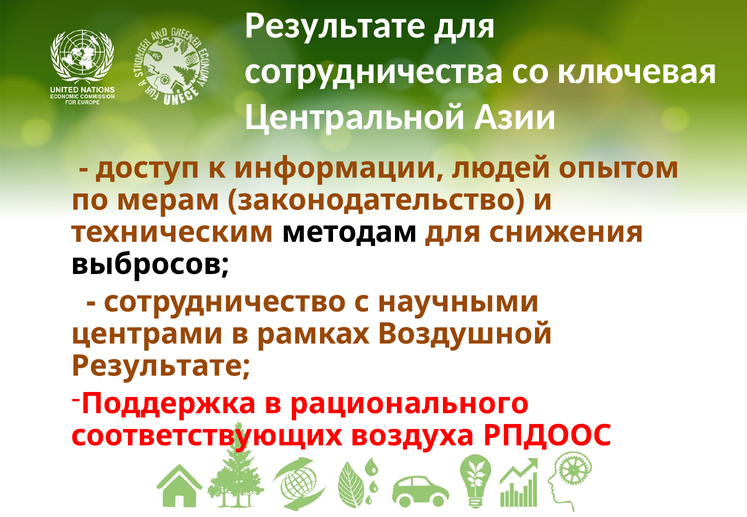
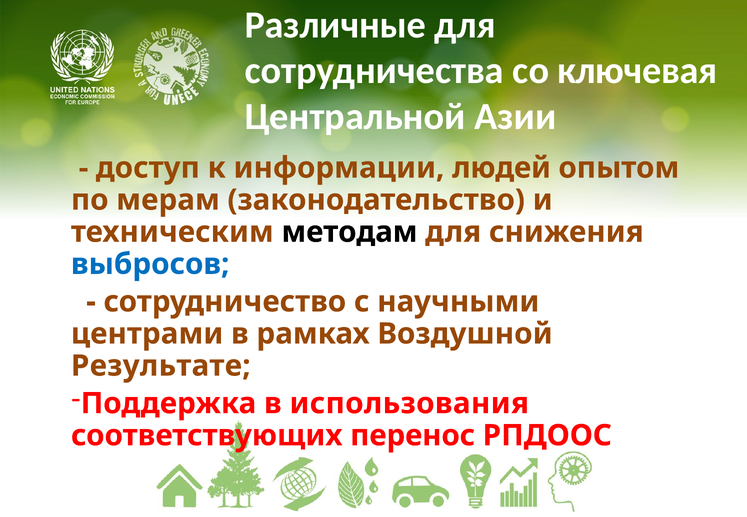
Результате: Результате -> Различные (335, 25)
выбросов colour: black -> blue (150, 264)
рационального: рационального -> использования (409, 404)
воздуха: воздуха -> перенос (413, 436)
